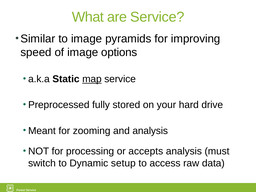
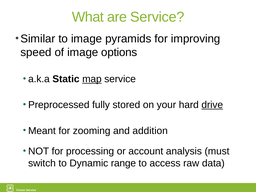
drive underline: none -> present (212, 105)
and analysis: analysis -> addition (150, 131)
accepts: accepts -> account (146, 151)
setup: setup -> range (123, 163)
